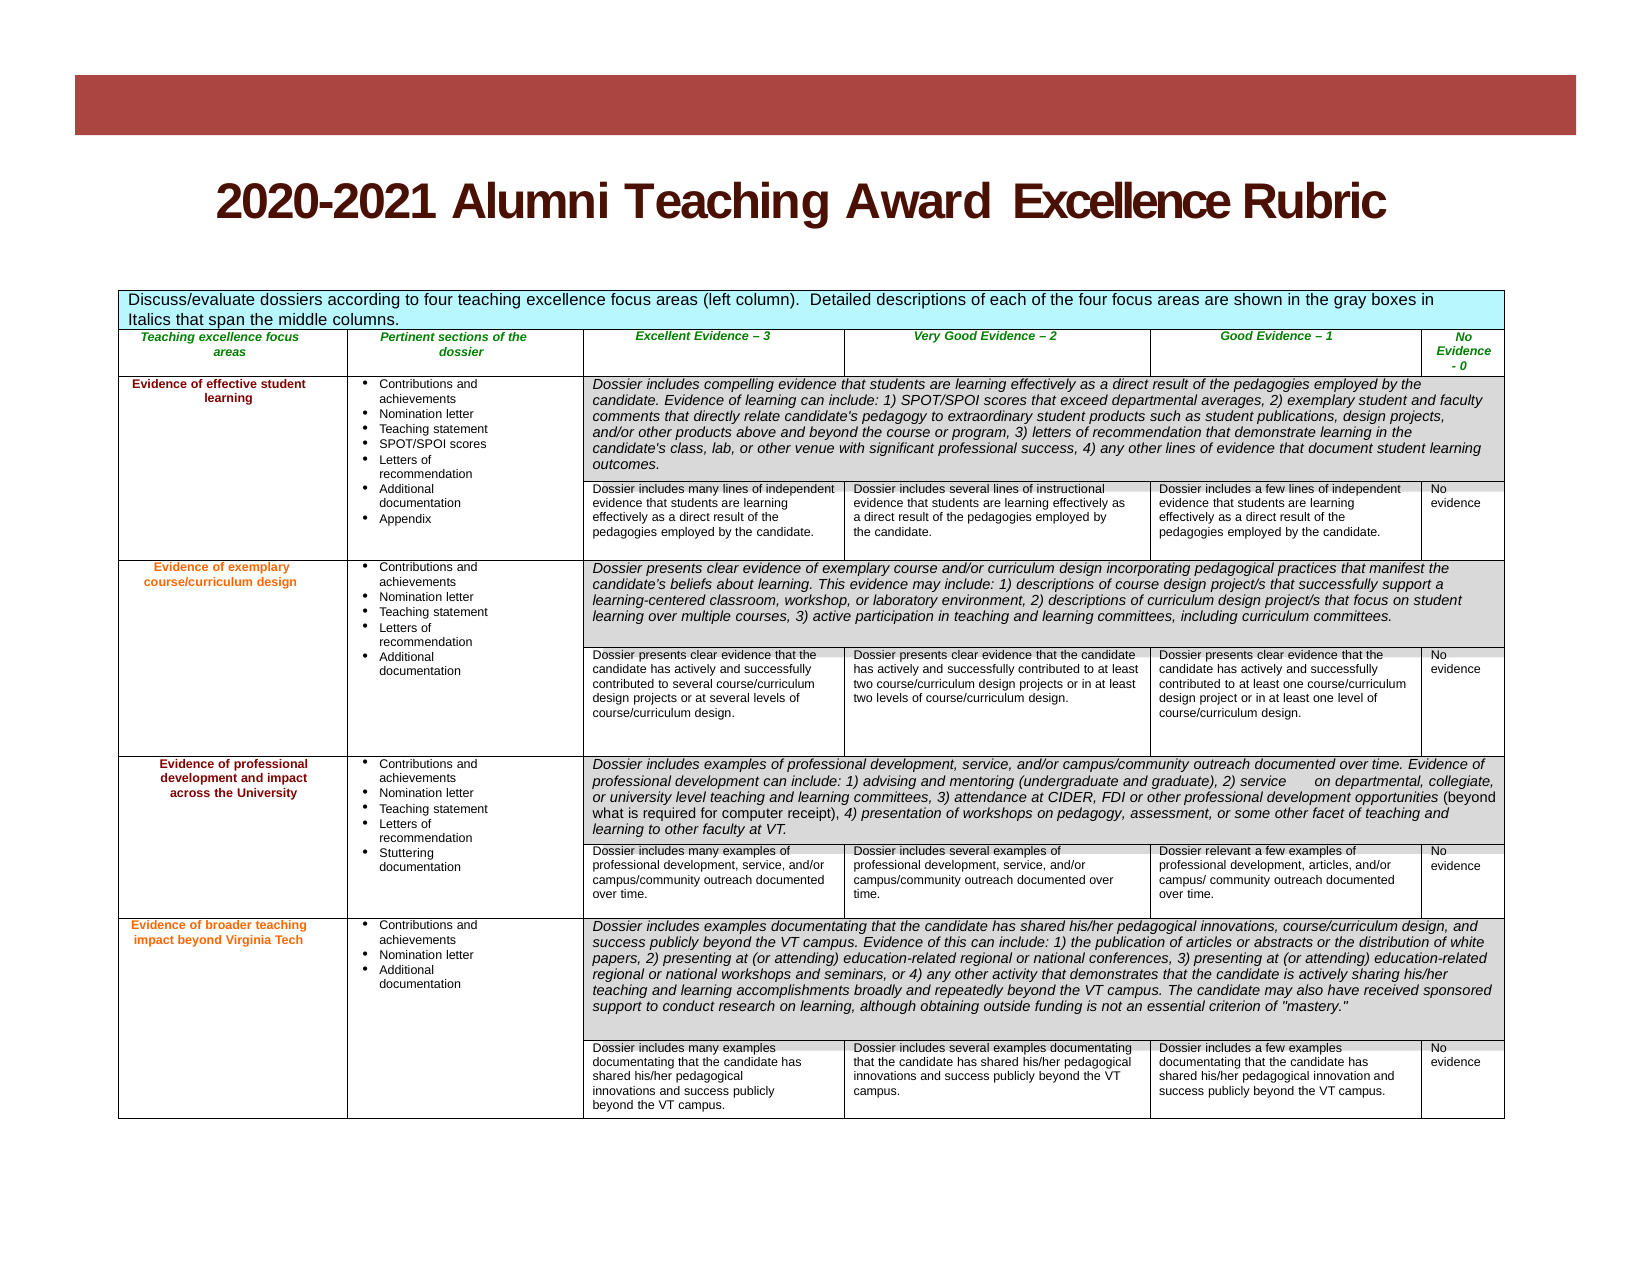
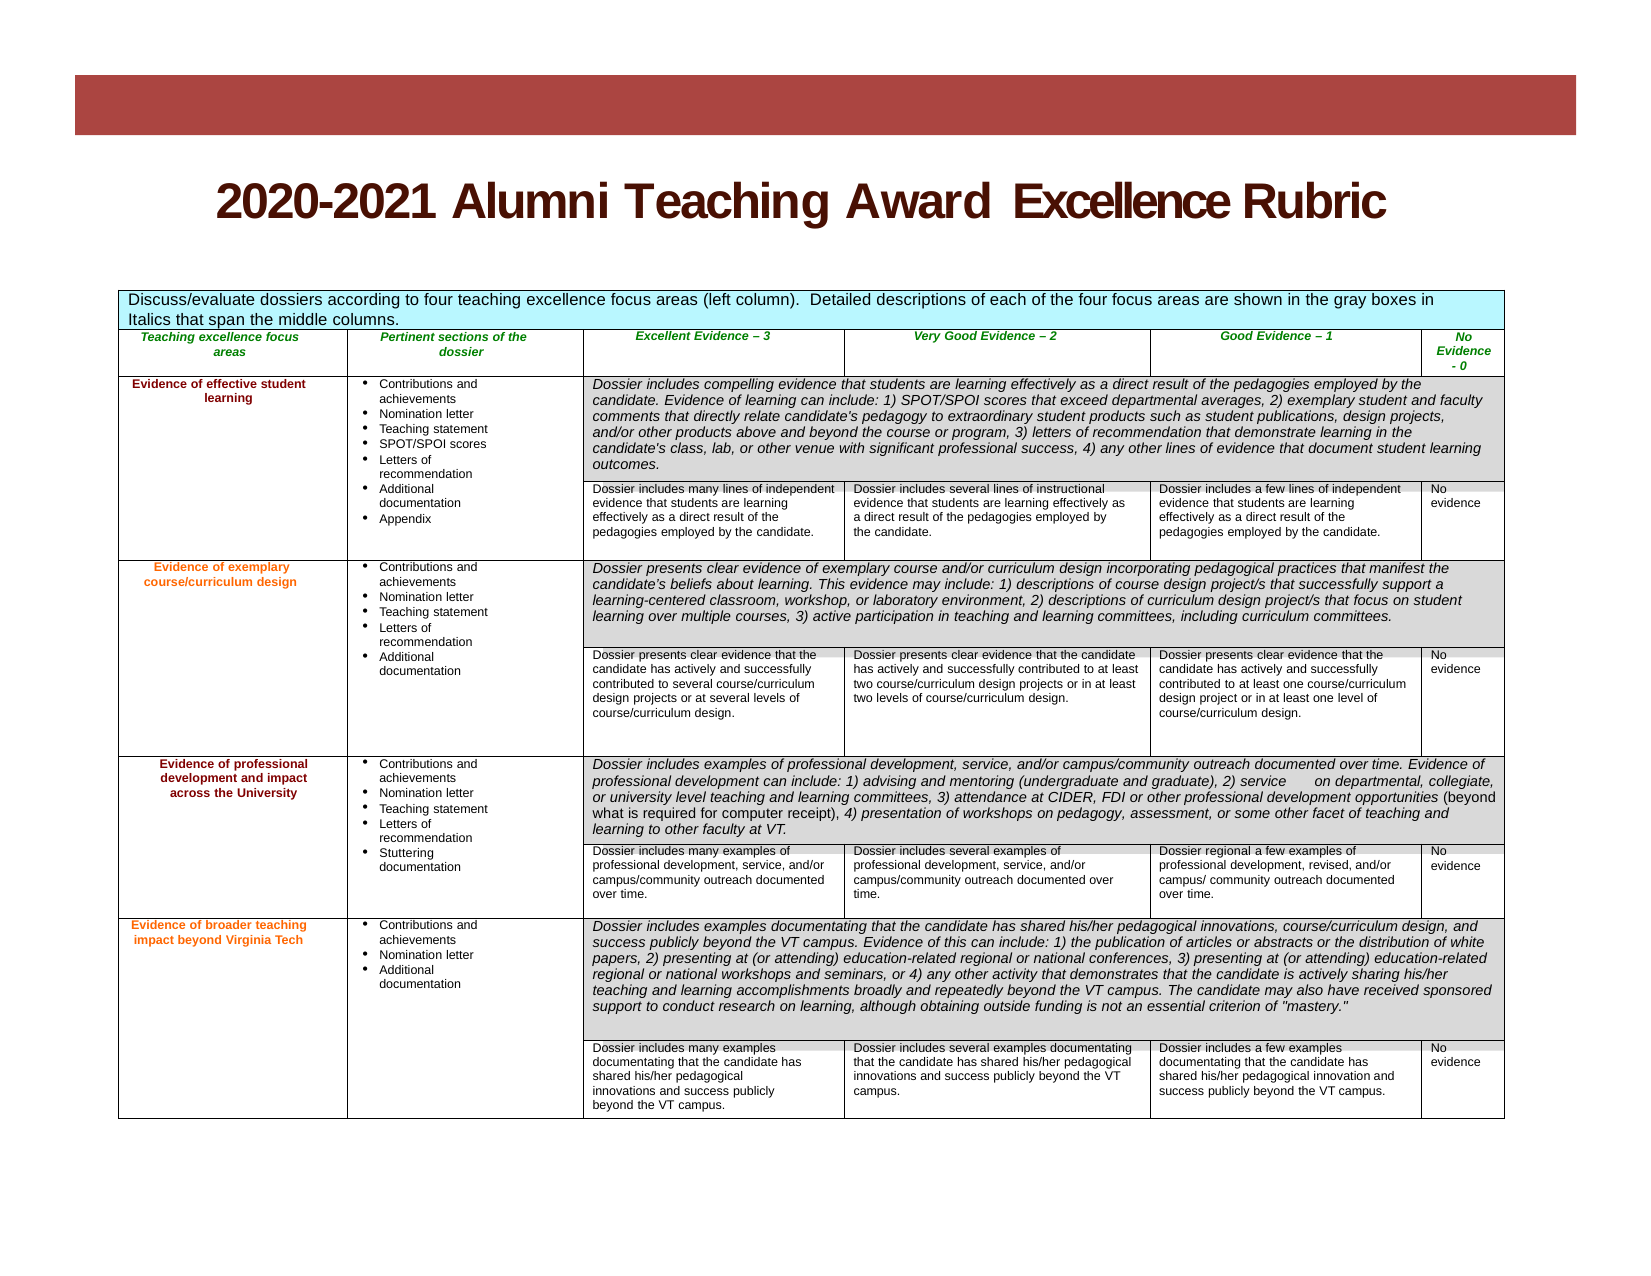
Dossier relevant: relevant -> regional (1228, 851)
development articles: articles -> revised (1331, 866)
